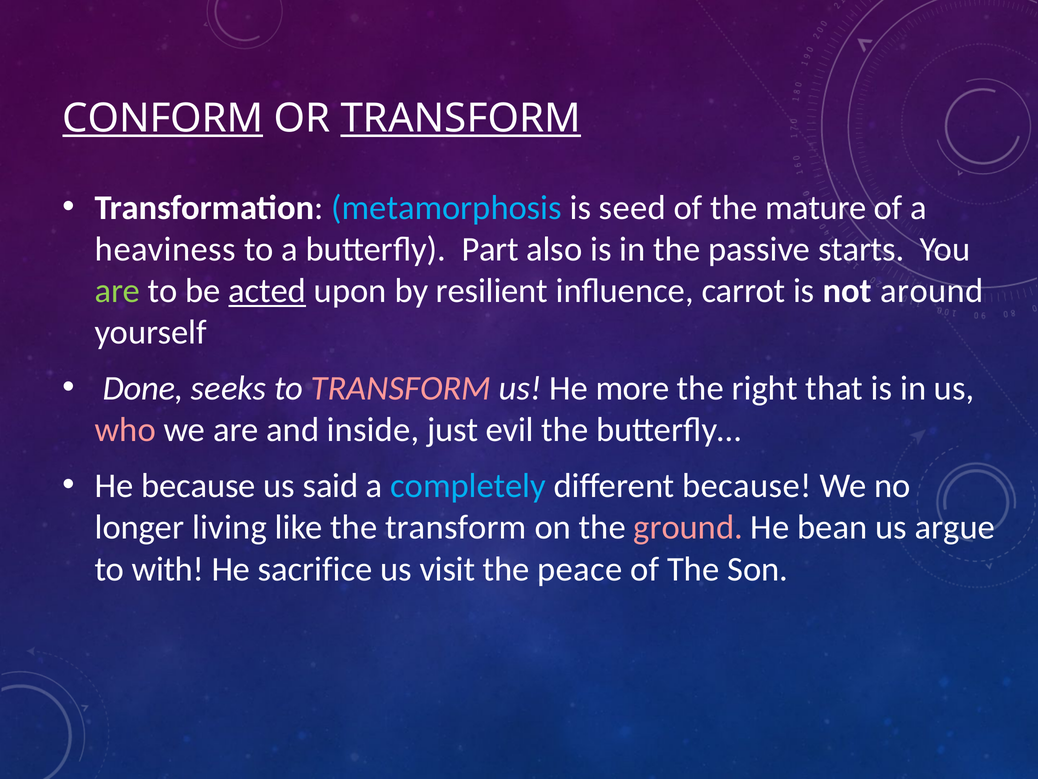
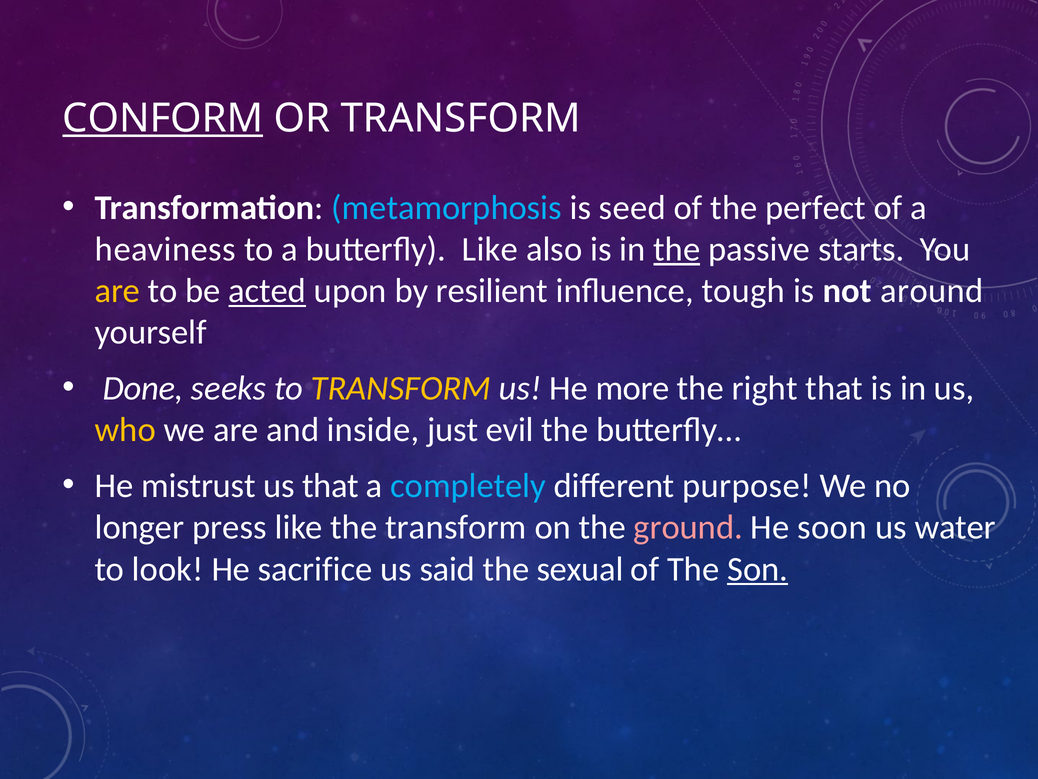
TRANSFORM underline: present -> none (461, 118)
mature: mature -> perfect (816, 208)
butterfly Part: Part -> Like (490, 249)
the underline: none -> present (677, 249)
are colour: light green -> yellow (117, 291)
carrot: carrot -> tough (743, 291)
TRANSFORM colour: pink -> yellow (401, 388)
who colour: pink -> yellow (125, 430)
He because: because -> mistrust (198, 486)
us said: said -> that (331, 486)
different because: because -> purpose (747, 486)
living: living -> press (229, 527)
bean: bean -> soon (832, 527)
argue: argue -> water (955, 527)
with: with -> look (168, 569)
visit: visit -> said (447, 569)
peace: peace -> sexual (580, 569)
Son underline: none -> present (758, 569)
